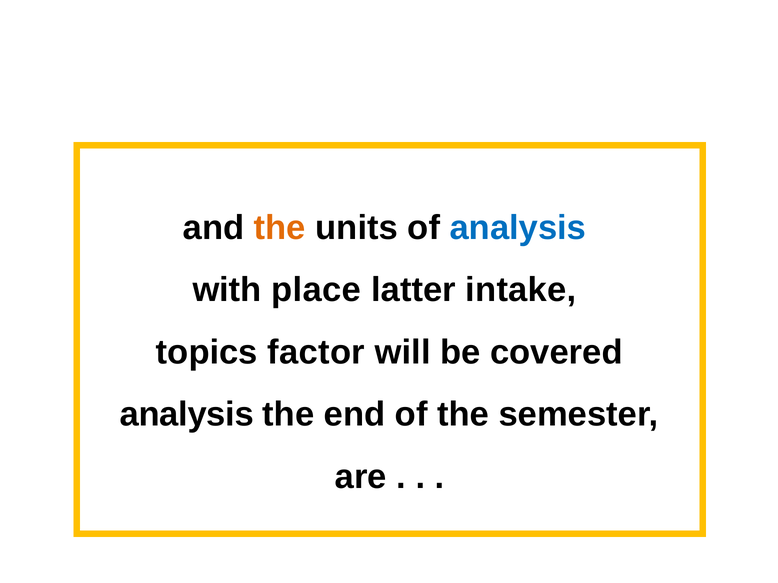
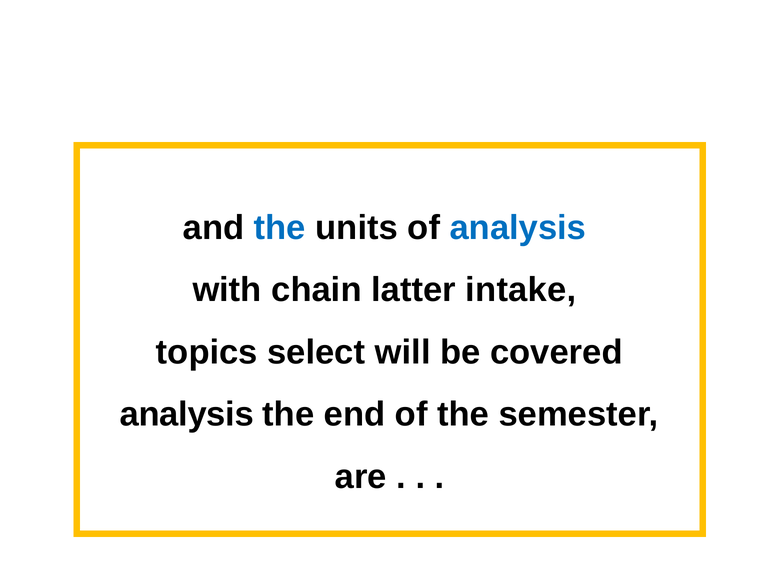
the colour: orange -> blue (280, 228)
place: place -> chain (316, 290)
factor: factor -> select (316, 353)
